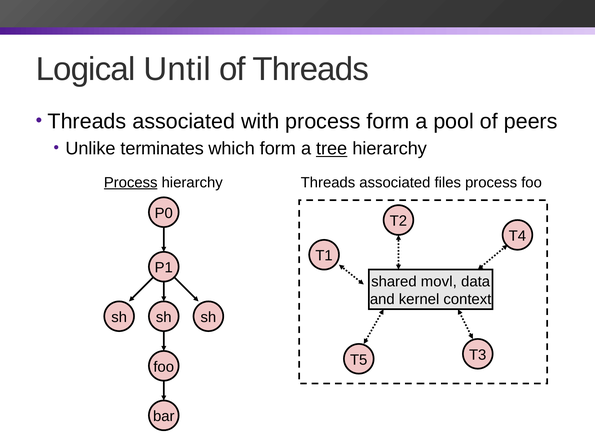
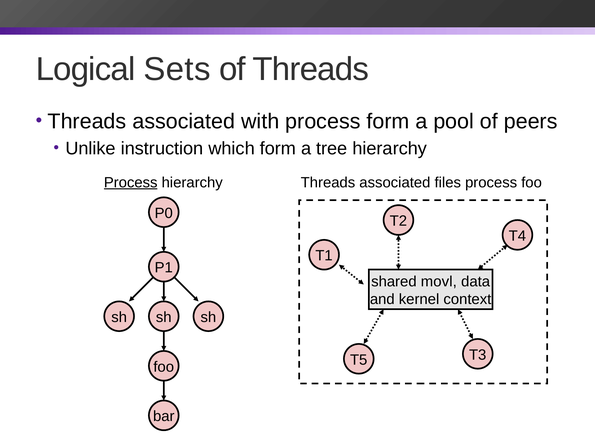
Until: Until -> Sets (177, 69)
terminates: terminates -> instruction (162, 149)
tree underline: present -> none (332, 149)
